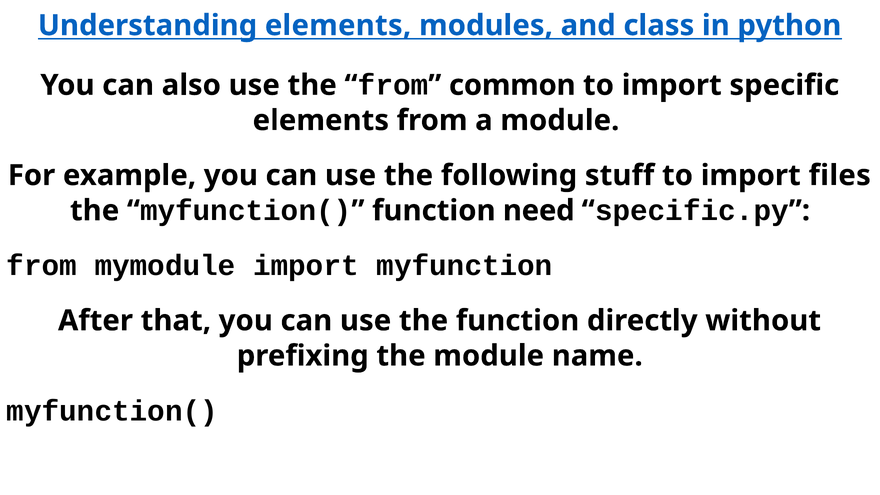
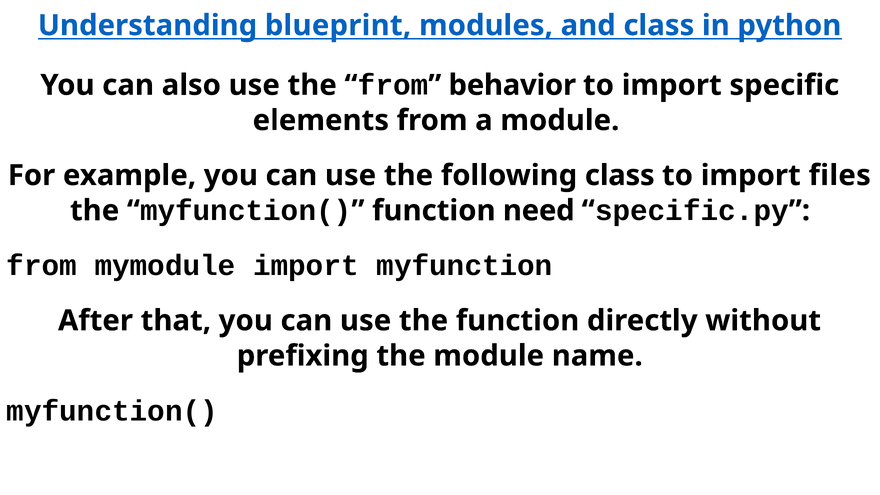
Understanding elements: elements -> blueprint (338, 25)
common: common -> behavior (512, 85)
following stuff: stuff -> class (620, 175)
